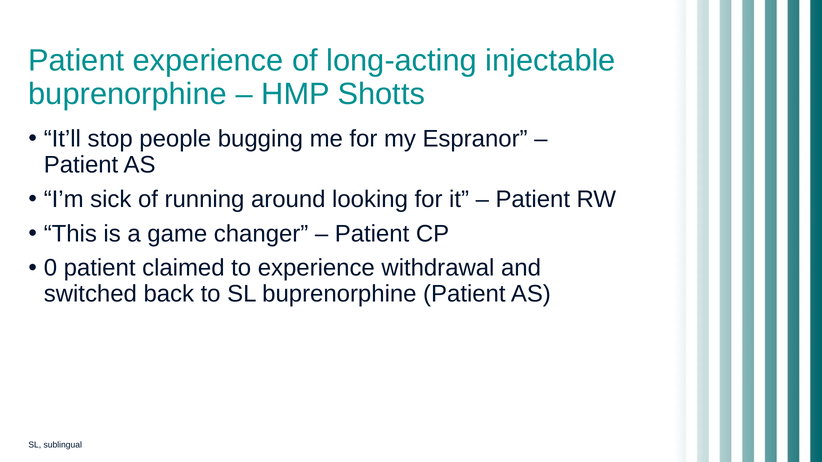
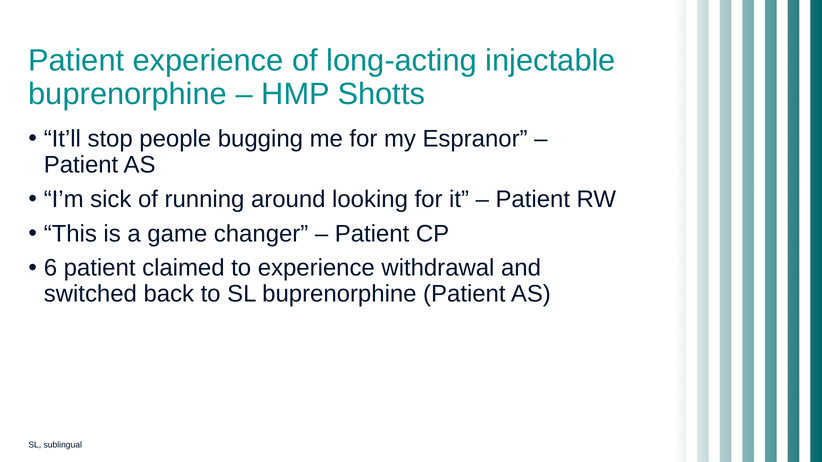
0: 0 -> 6 (51, 268)
